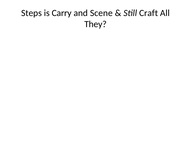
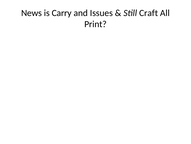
Steps: Steps -> News (32, 13)
Scene: Scene -> Issues (101, 13)
They: They -> Print (96, 24)
